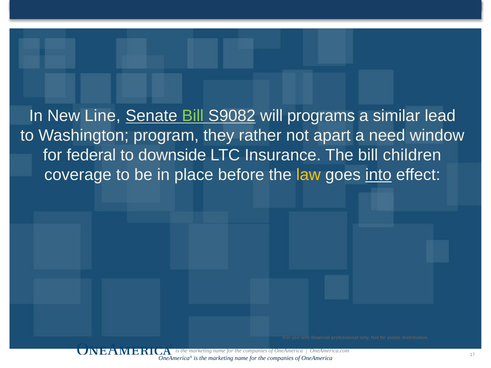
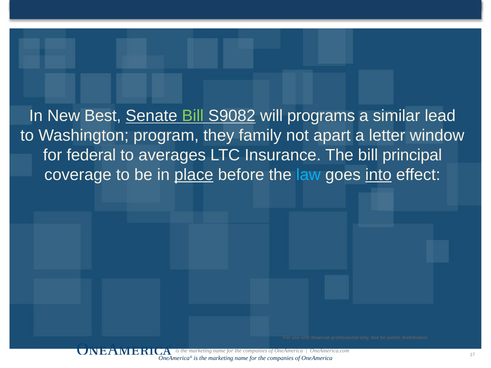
Line: Line -> Best (103, 116)
rather: rather -> family (260, 135)
need: need -> letter (387, 135)
downside: downside -> averages (172, 155)
children: children -> principal (412, 155)
place underline: none -> present (194, 175)
law colour: yellow -> light blue (308, 175)
